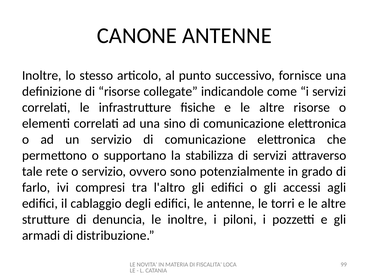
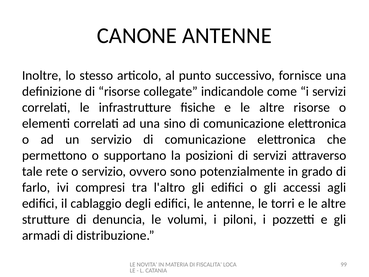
stabilizza: stabilizza -> posizioni (209, 155)
le inoltre: inoltre -> volumi (187, 219)
